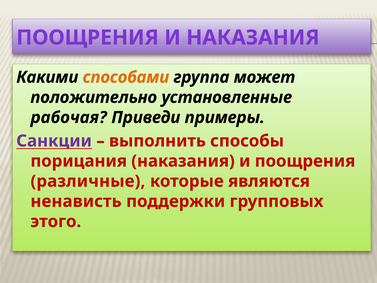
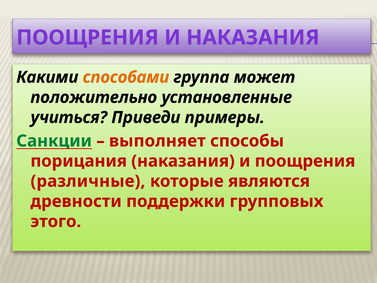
рабочая: рабочая -> учиться (69, 117)
Санкции colour: purple -> green (54, 141)
выполнить: выполнить -> выполняет (157, 141)
ненависть: ненависть -> древности (76, 201)
